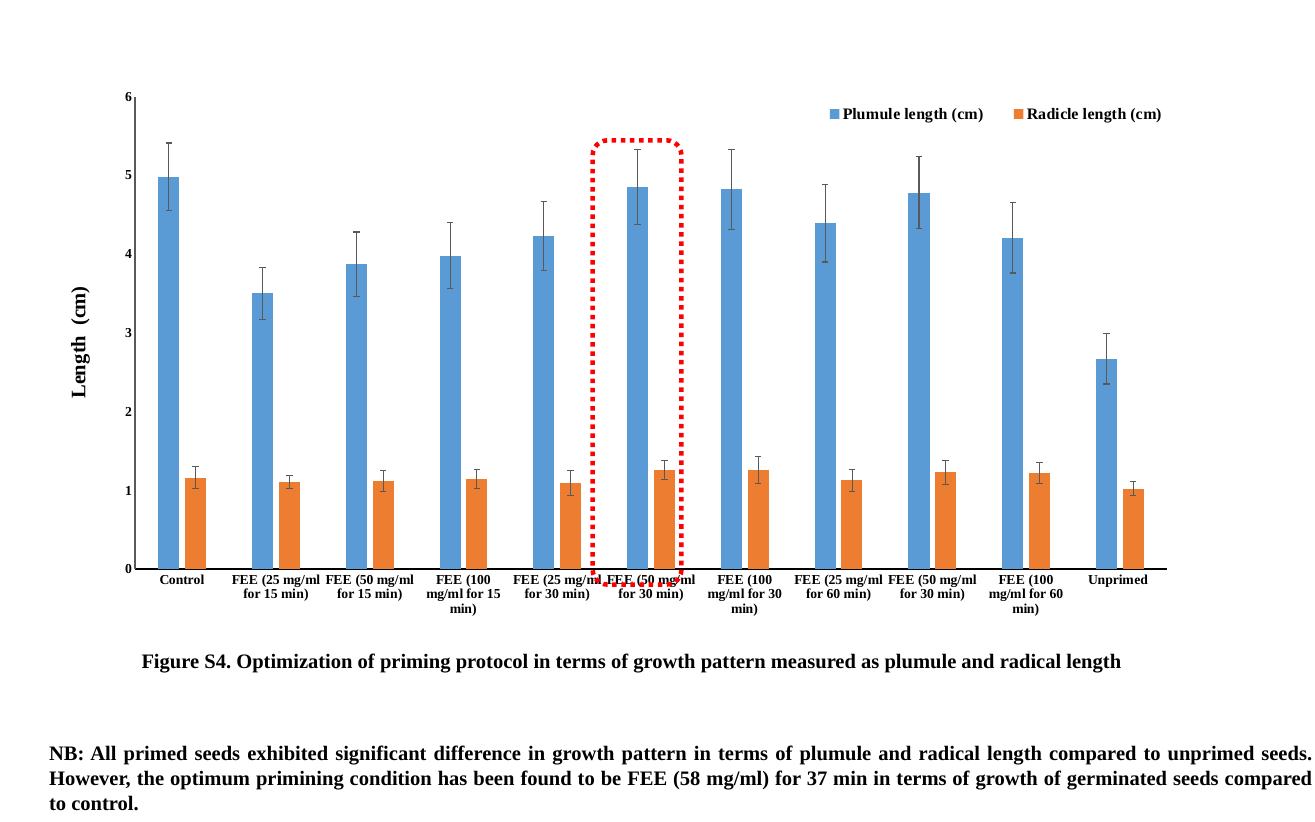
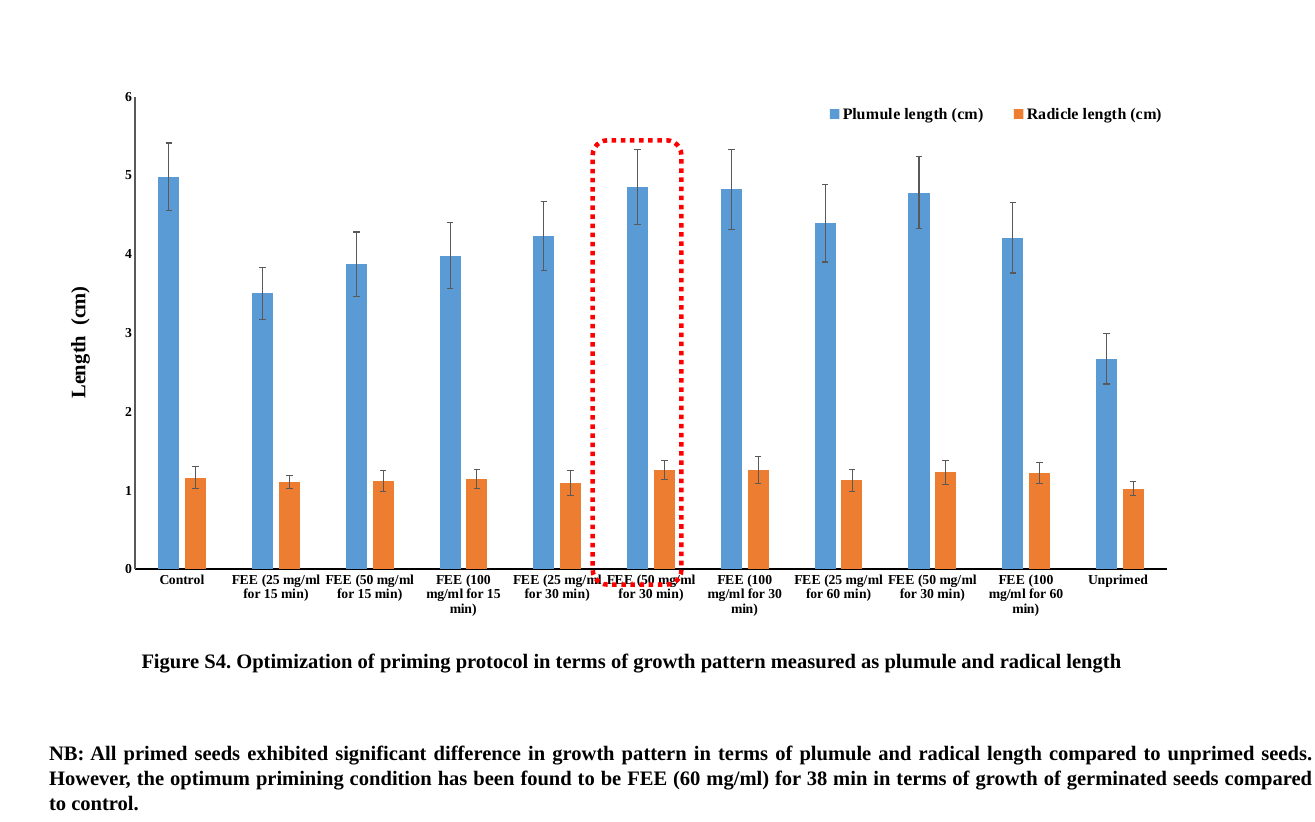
FEE 58: 58 -> 60 (687, 779)
37: 37 -> 38 (817, 779)
